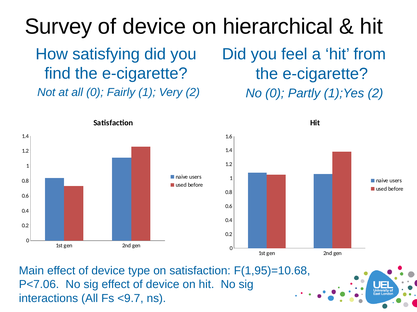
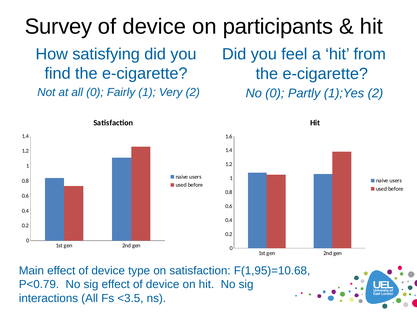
hierarchical: hierarchical -> participants (278, 27)
P<7.06: P<7.06 -> P<0.79 (39, 285)
<9.7: <9.7 -> <3.5 (130, 299)
